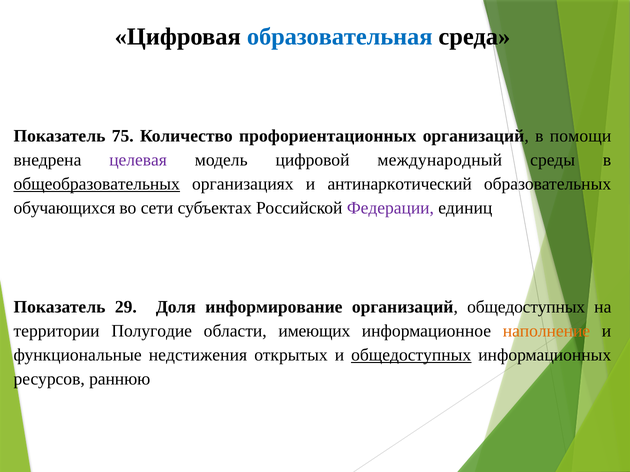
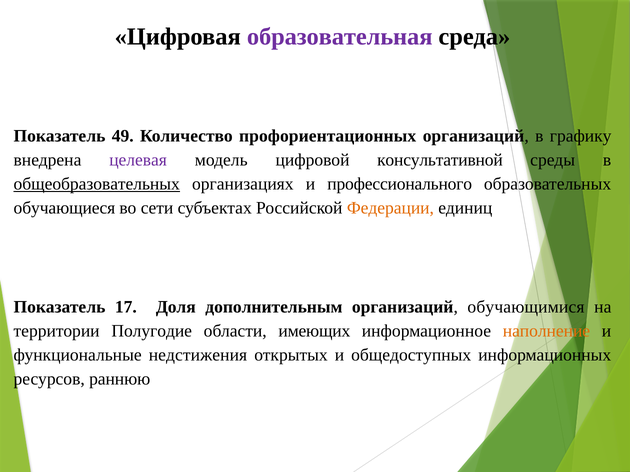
образовательная colour: blue -> purple (340, 37)
75: 75 -> 49 (123, 136)
помощи: помощи -> графику (581, 136)
международный: международный -> консультативной (440, 160)
антинаркотический: антинаркотический -> профессионального (400, 184)
обучающихся: обучающихся -> обучающиеся (64, 208)
Федерации colour: purple -> orange (390, 208)
29: 29 -> 17 (126, 307)
информирование: информирование -> дополнительным (274, 307)
организаций общедоступных: общедоступных -> обучающимися (526, 307)
общедоступных underline: present -> none (411, 355)
